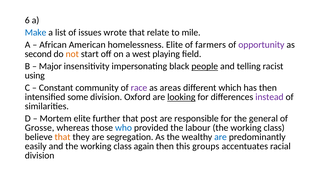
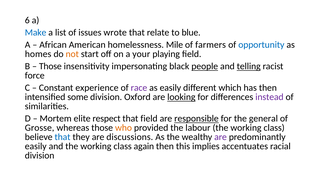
mile: mile -> blue (191, 33)
homelessness Elite: Elite -> Mile (175, 45)
opportunity colour: purple -> blue (261, 45)
second: second -> homes (38, 54)
west: west -> your (141, 54)
Major: Major -> Those (50, 66)
telling underline: none -> present (249, 66)
using: using -> force (35, 76)
community: community -> experience (97, 88)
as areas: areas -> easily (170, 88)
further: further -> respect (107, 119)
that post: post -> field (149, 119)
responsible underline: none -> present (196, 119)
who colour: blue -> orange (124, 128)
that colour: orange -> blue (63, 137)
segregation: segregation -> discussions (130, 137)
are colour: blue -> purple (221, 137)
groups: groups -> implies (206, 147)
